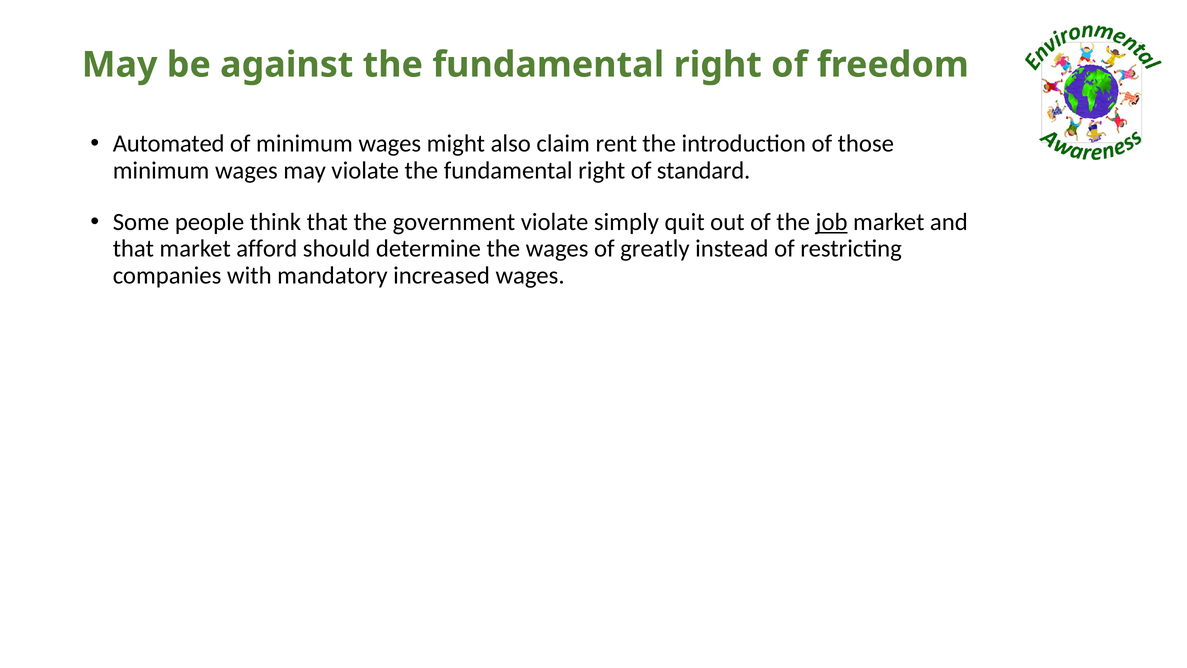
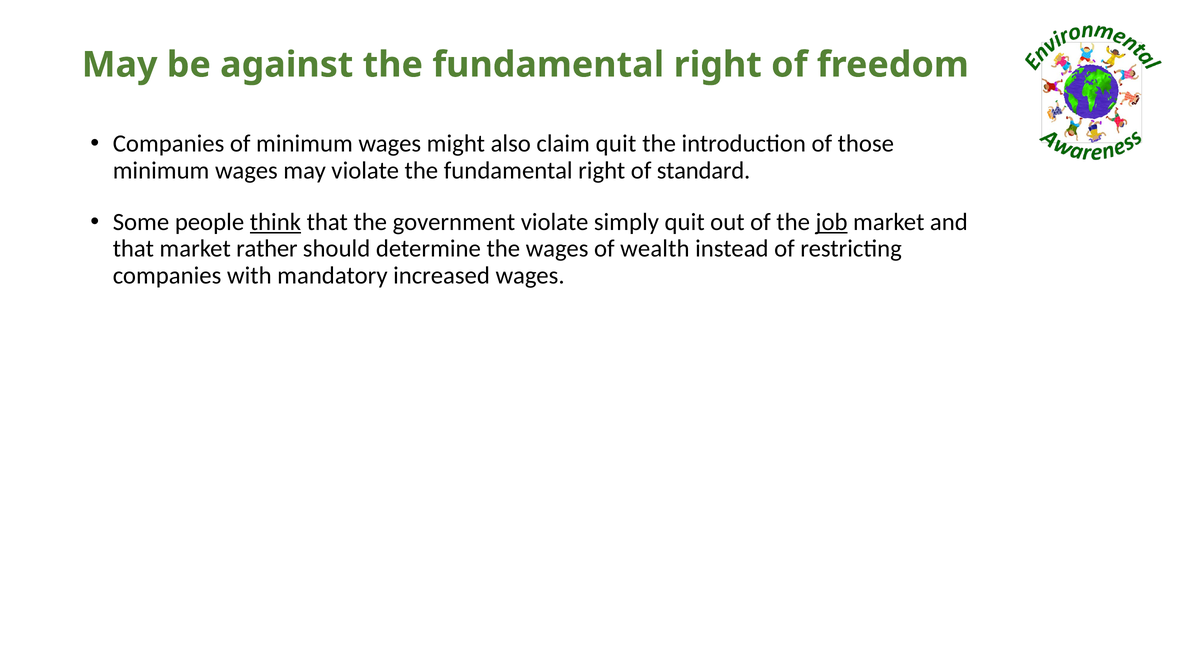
Automated: Automated -> Companies (169, 144)
claim rent: rent -> quit (616, 144)
think underline: none -> present (275, 222)
afford: afford -> rather (267, 249)
greatly: greatly -> wealth (655, 249)
